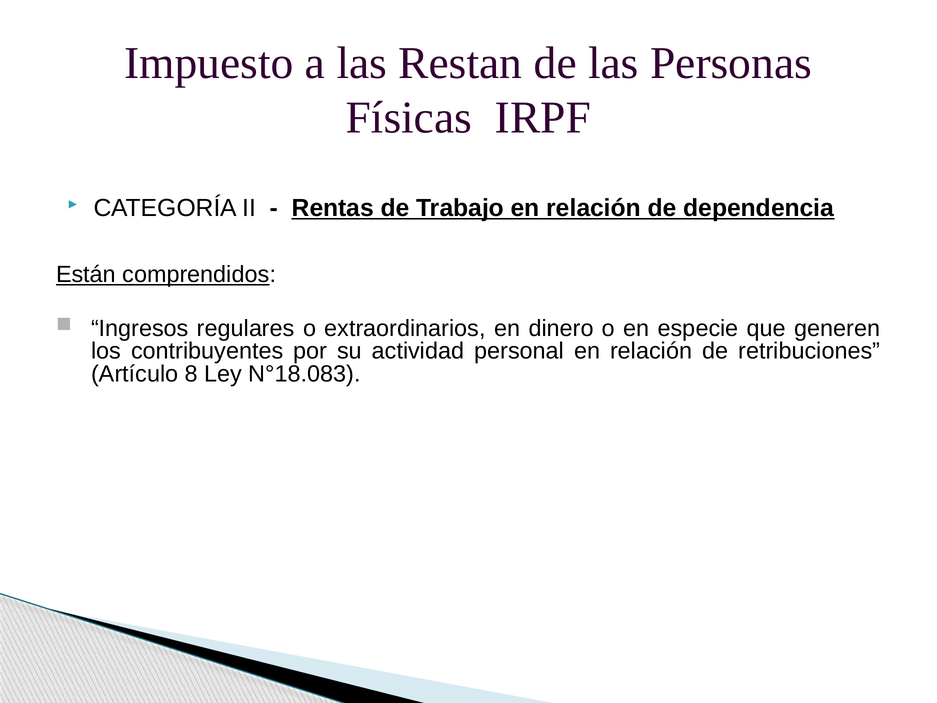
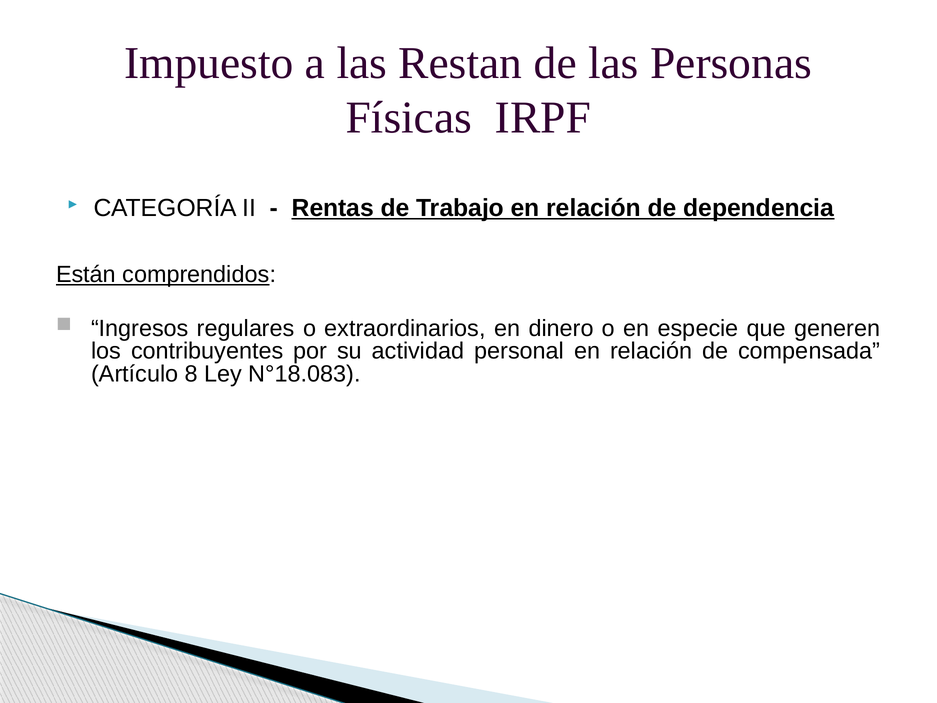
retribuciones: retribuciones -> compensada (809, 351)
